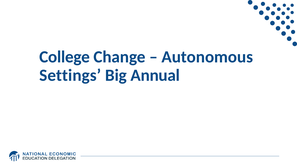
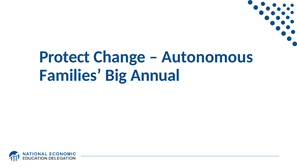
College: College -> Protect (65, 57)
Settings: Settings -> Families (70, 75)
